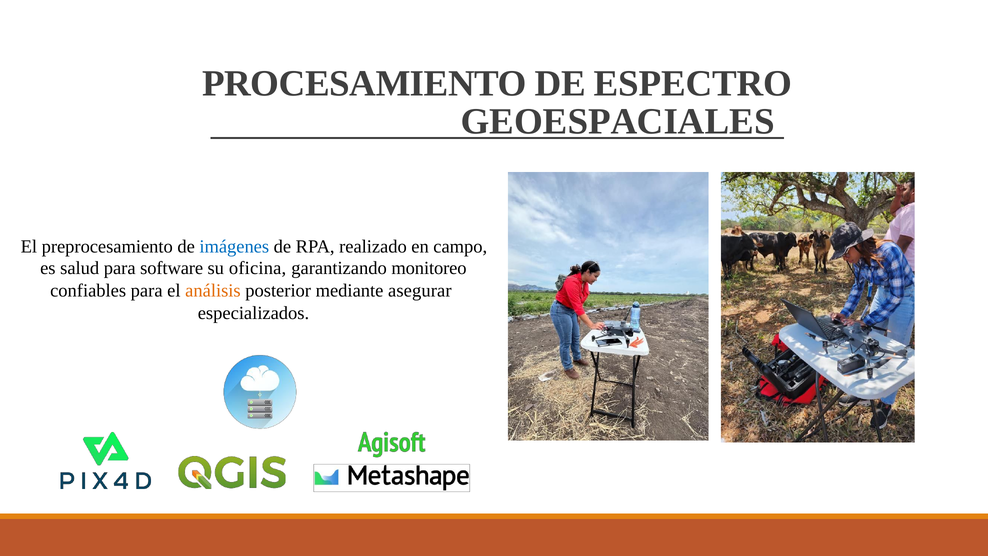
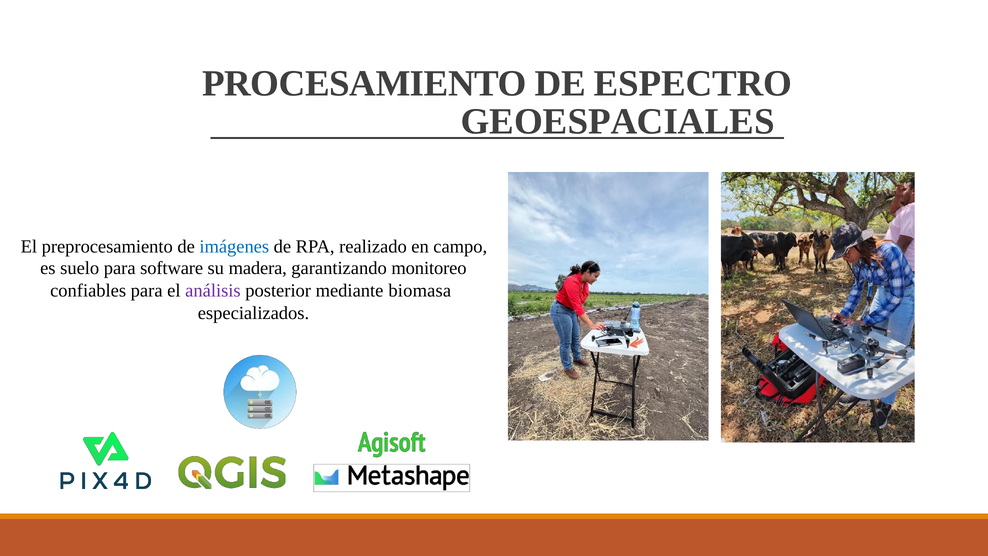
salud: salud -> suelo (80, 268)
oficina: oficina -> madera (258, 268)
análisis colour: orange -> purple (213, 290)
asegurar: asegurar -> biomasa (420, 290)
